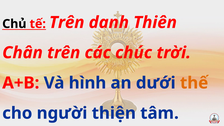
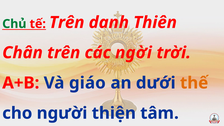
Chủ colour: black -> green (14, 24)
chúc: chúc -> ngời (134, 53)
hình: hình -> giáo (87, 83)
